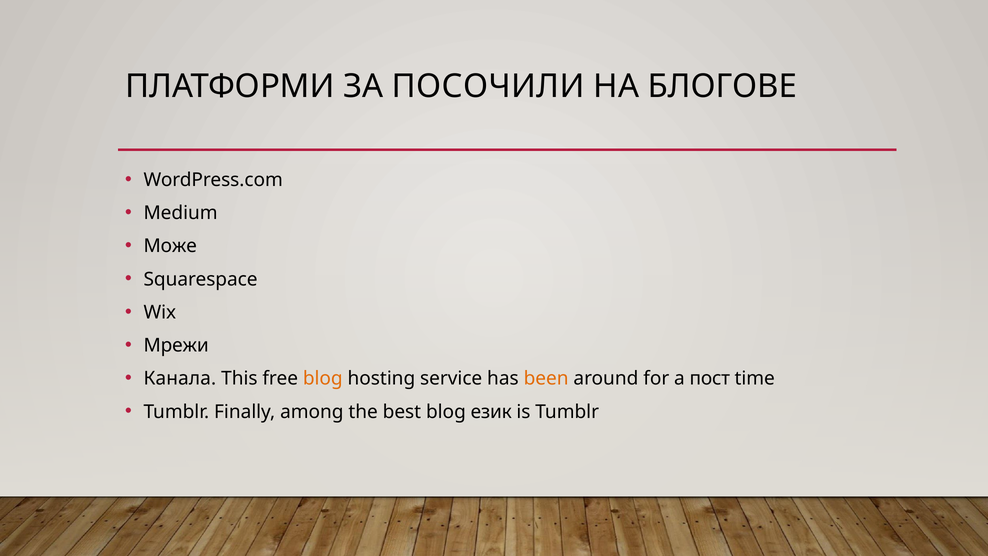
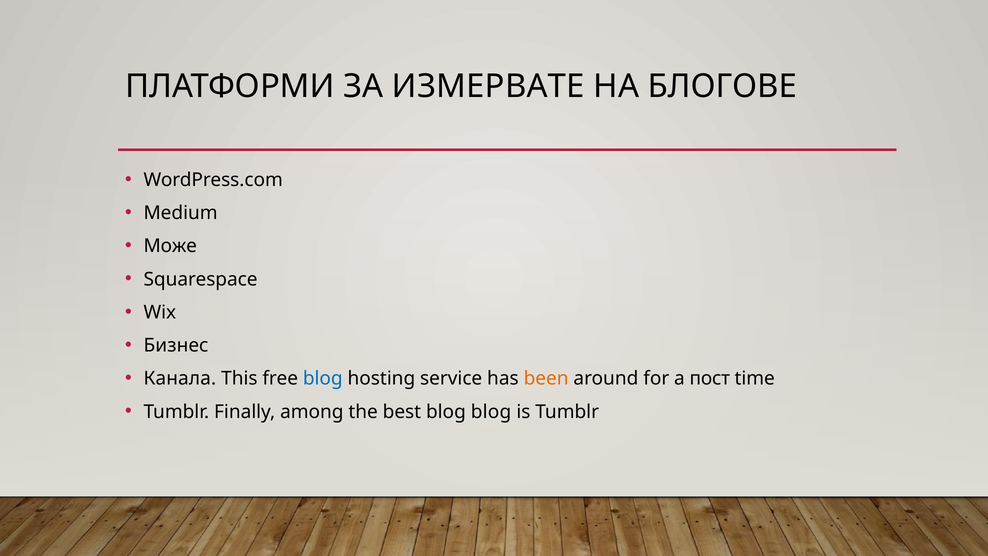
ПОСОЧИЛИ: ПОСОЧИЛИ -> ИЗМЕРВАТЕ (488, 87)
Мрежи: Мрежи -> Бизнес (176, 345)
blog colour: orange -> blue (323, 378)
blog език: език -> blog (491, 412)
